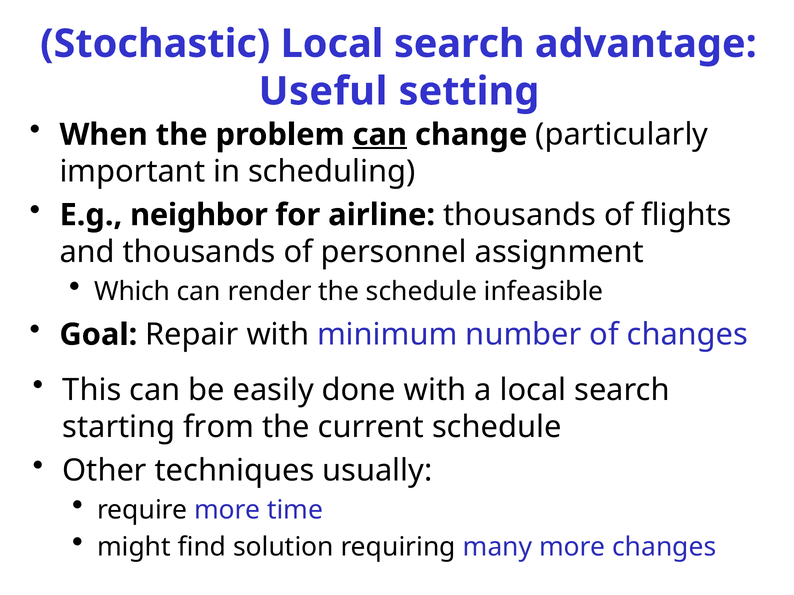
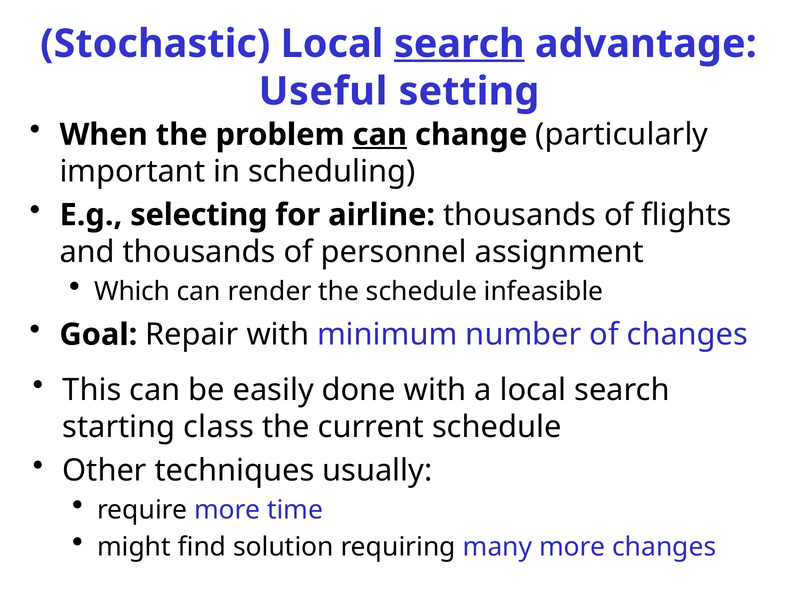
search underline: none -> present (459, 44)
neighbor: neighbor -> selecting (199, 215)
from: from -> class (219, 428)
